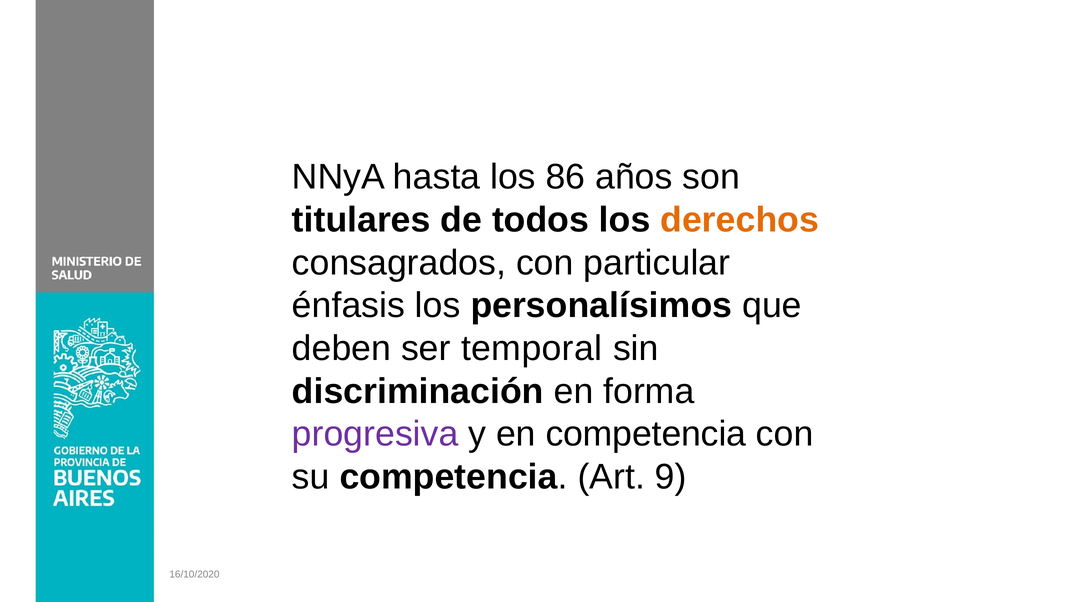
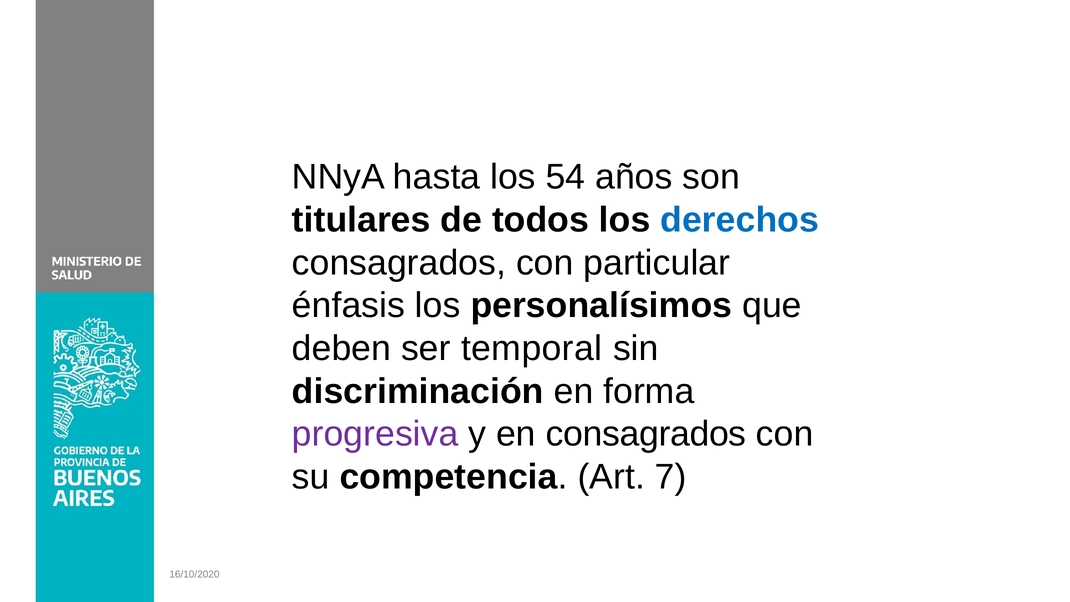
86: 86 -> 54 (565, 177)
derechos colour: orange -> blue (740, 220)
en competencia: competencia -> consagrados (646, 434)
9: 9 -> 7 (671, 477)
